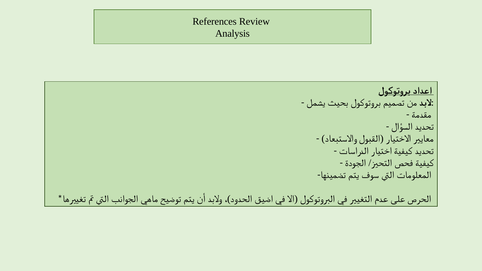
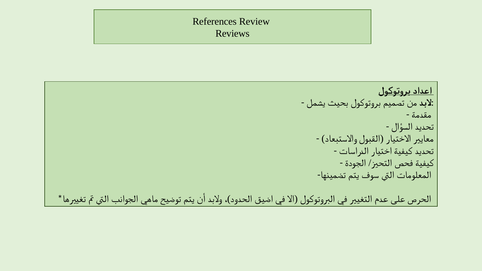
Analysis: Analysis -> Reviews (232, 33)
